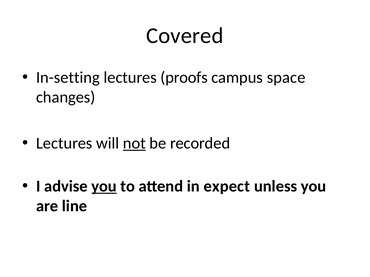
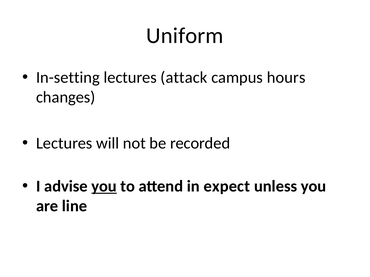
Covered: Covered -> Uniform (185, 36)
proofs: proofs -> attack (184, 78)
space: space -> hours (286, 78)
not underline: present -> none (134, 143)
